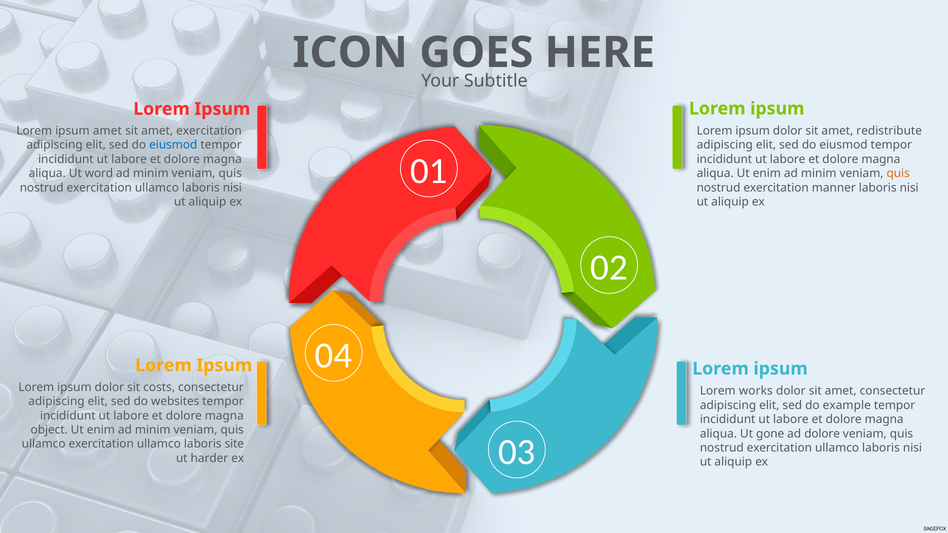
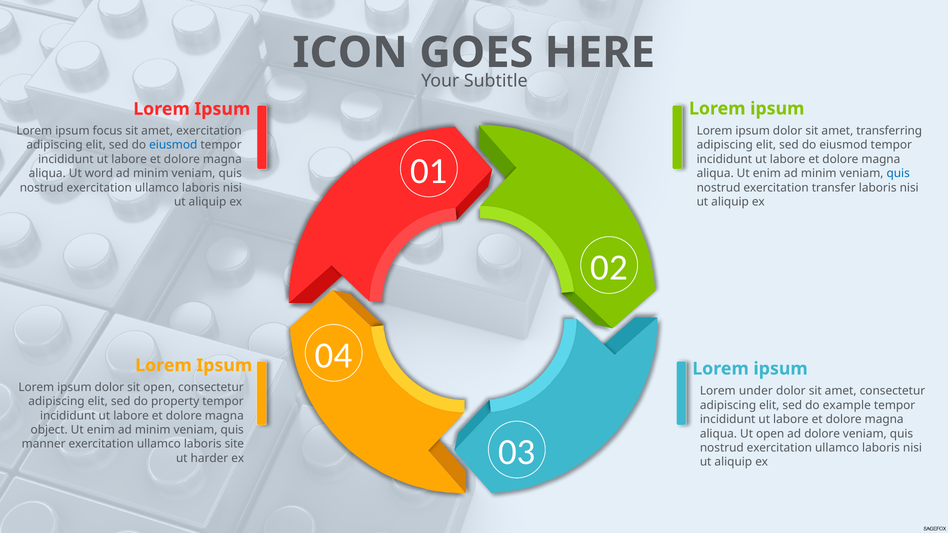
ipsum amet: amet -> focus (107, 131)
redistribute: redistribute -> transferring (889, 131)
quis colour: orange -> blue (898, 174)
manner: manner -> transfer (834, 188)
sit costs: costs -> open (159, 387)
works: works -> under (756, 391)
websites: websites -> property (175, 402)
Ut gone: gone -> open (770, 434)
ullamco: ullamco -> manner (44, 444)
